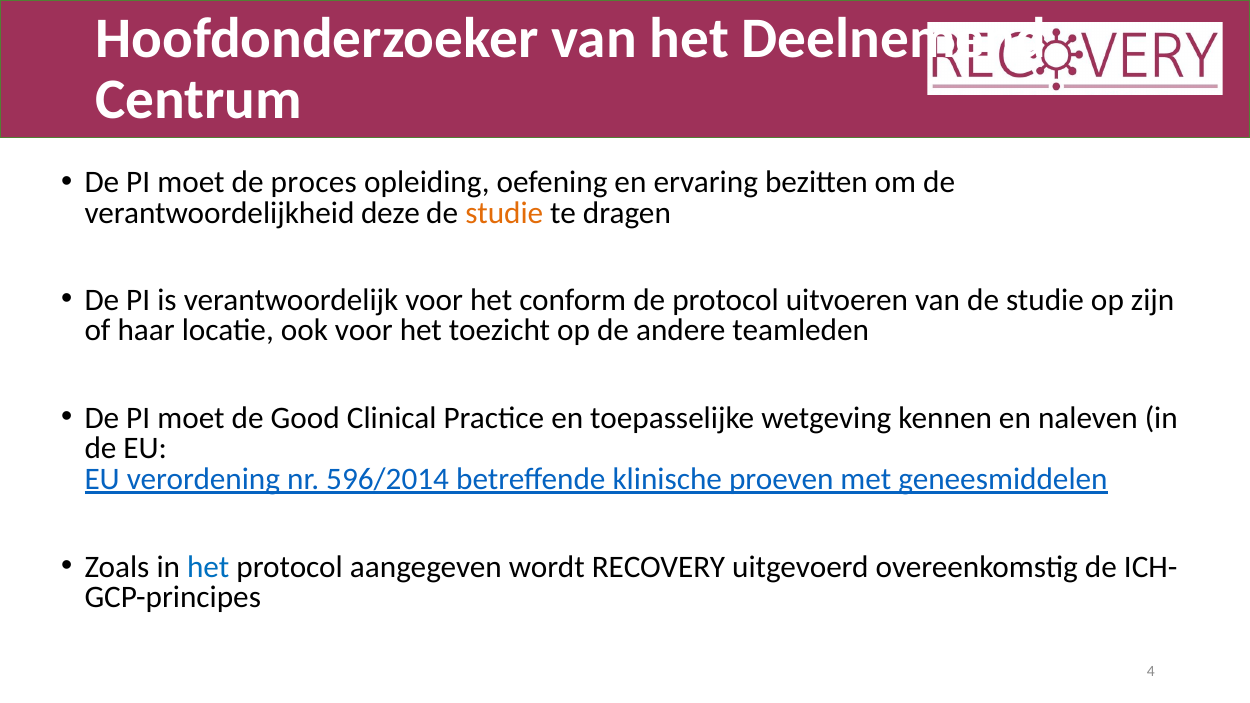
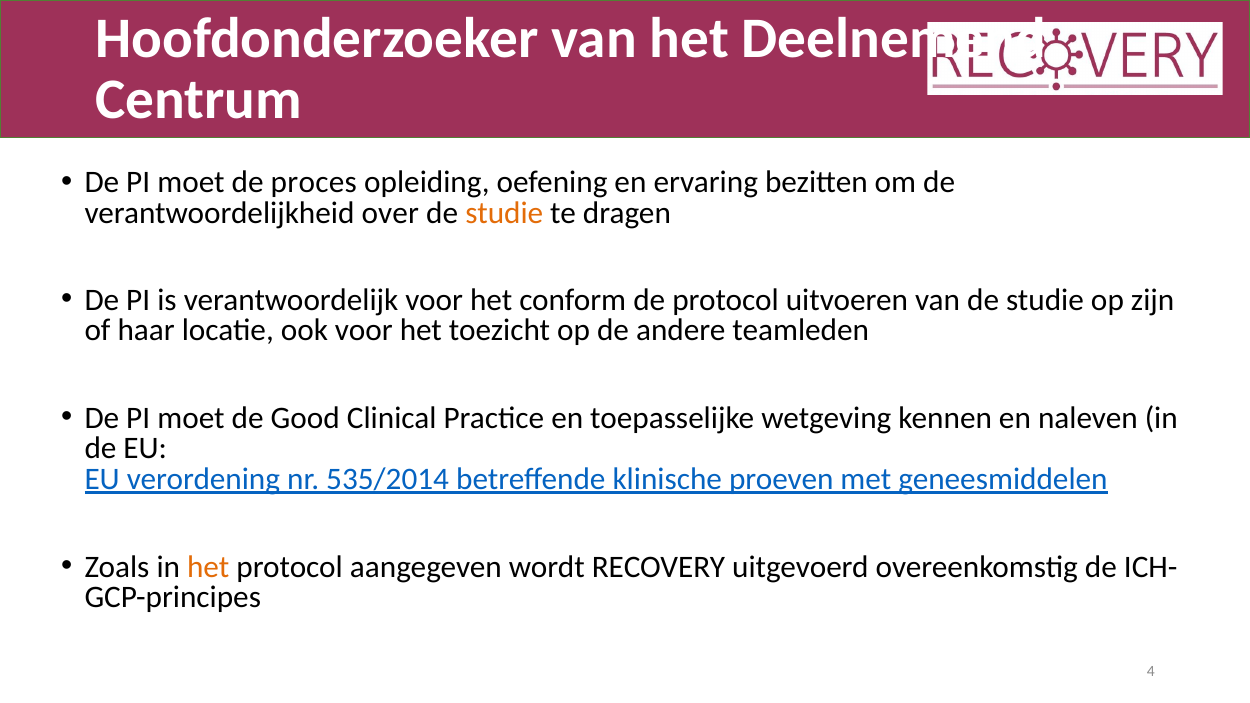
deze: deze -> over (390, 213)
596/2014: 596/2014 -> 535/2014 (388, 479)
het colour: blue -> orange (208, 567)
